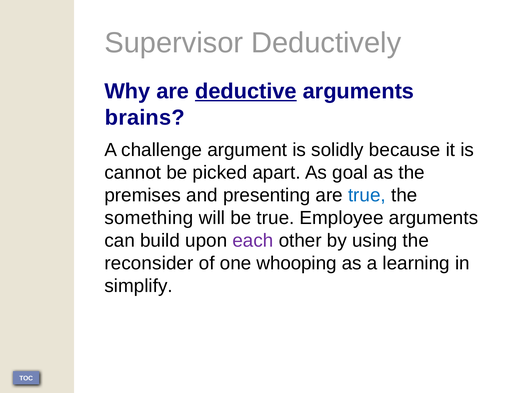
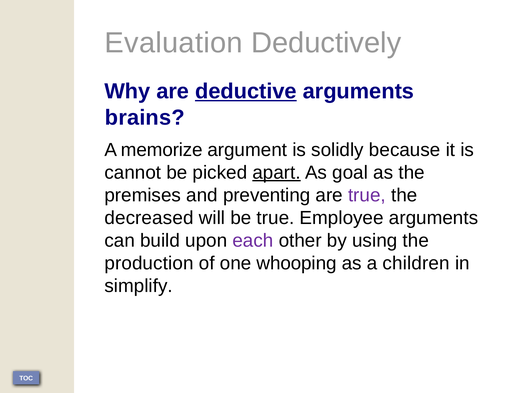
Supervisor: Supervisor -> Evaluation (174, 43)
challenge: challenge -> memorize (162, 149)
apart underline: none -> present (277, 172)
presenting: presenting -> preventing (267, 195)
true colour: blue -> purple (367, 195)
something: something -> decreased (149, 217)
reconsider: reconsider -> production (149, 263)
learning: learning -> children (416, 263)
